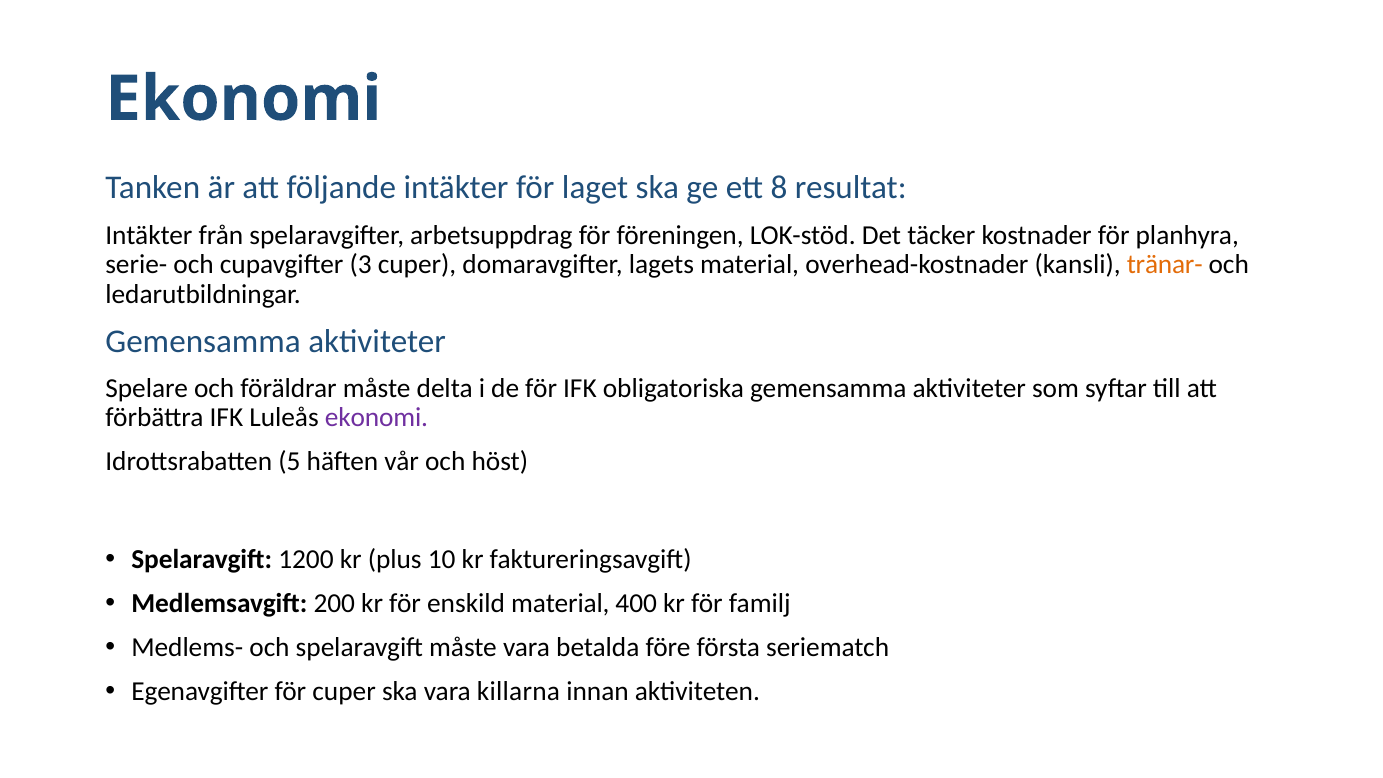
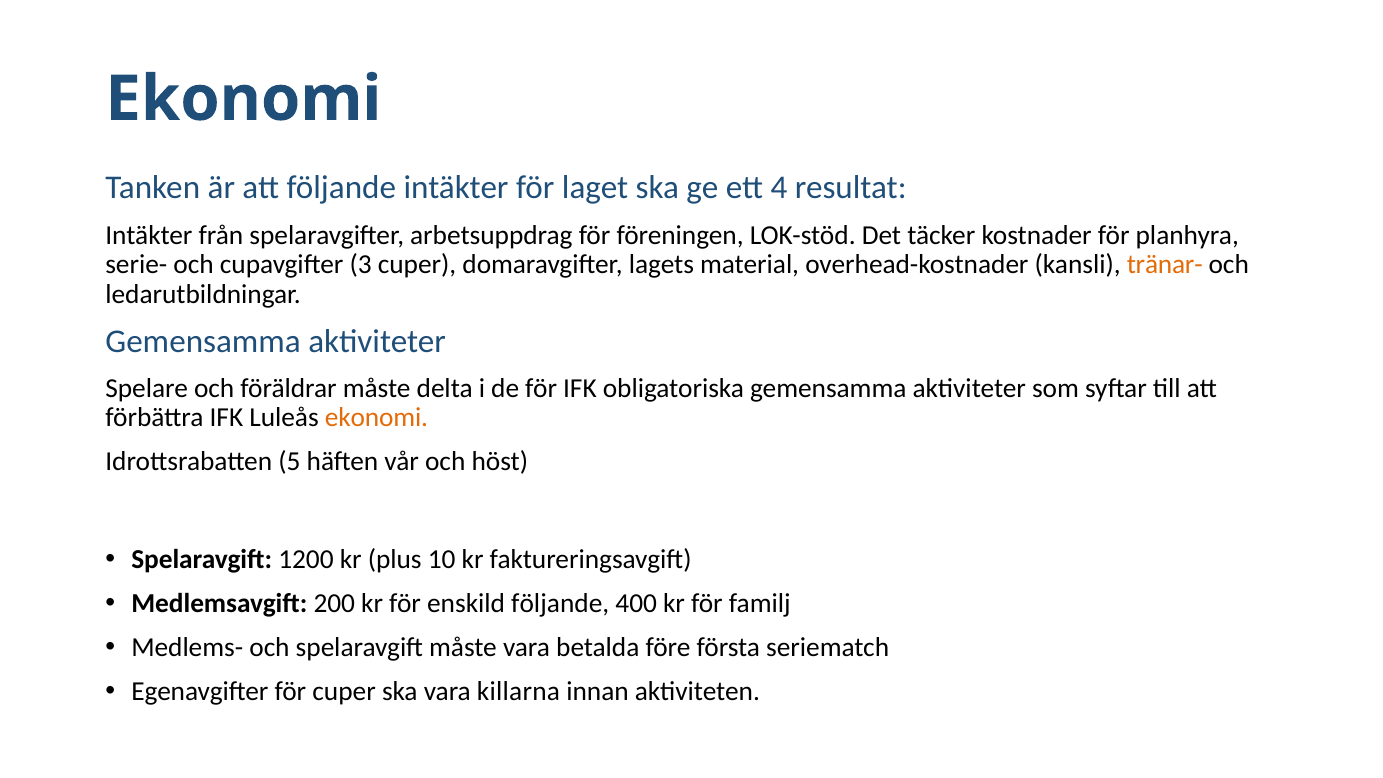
8: 8 -> 4 (779, 188)
ekonomi colour: purple -> orange (376, 418)
enskild material: material -> följande (560, 603)
